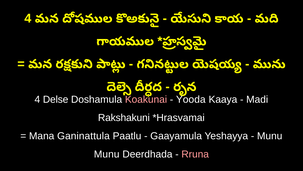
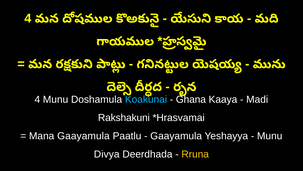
4 Delse: Delse -> Munu (56, 99)
Koakunai colour: pink -> light blue (146, 99)
Yooda: Yooda -> Ghana (191, 99)
Mana Ganinattula: Ganinattula -> Gaayamula (83, 136)
Munu: Munu -> Divya (107, 154)
Rruna colour: pink -> yellow (195, 154)
